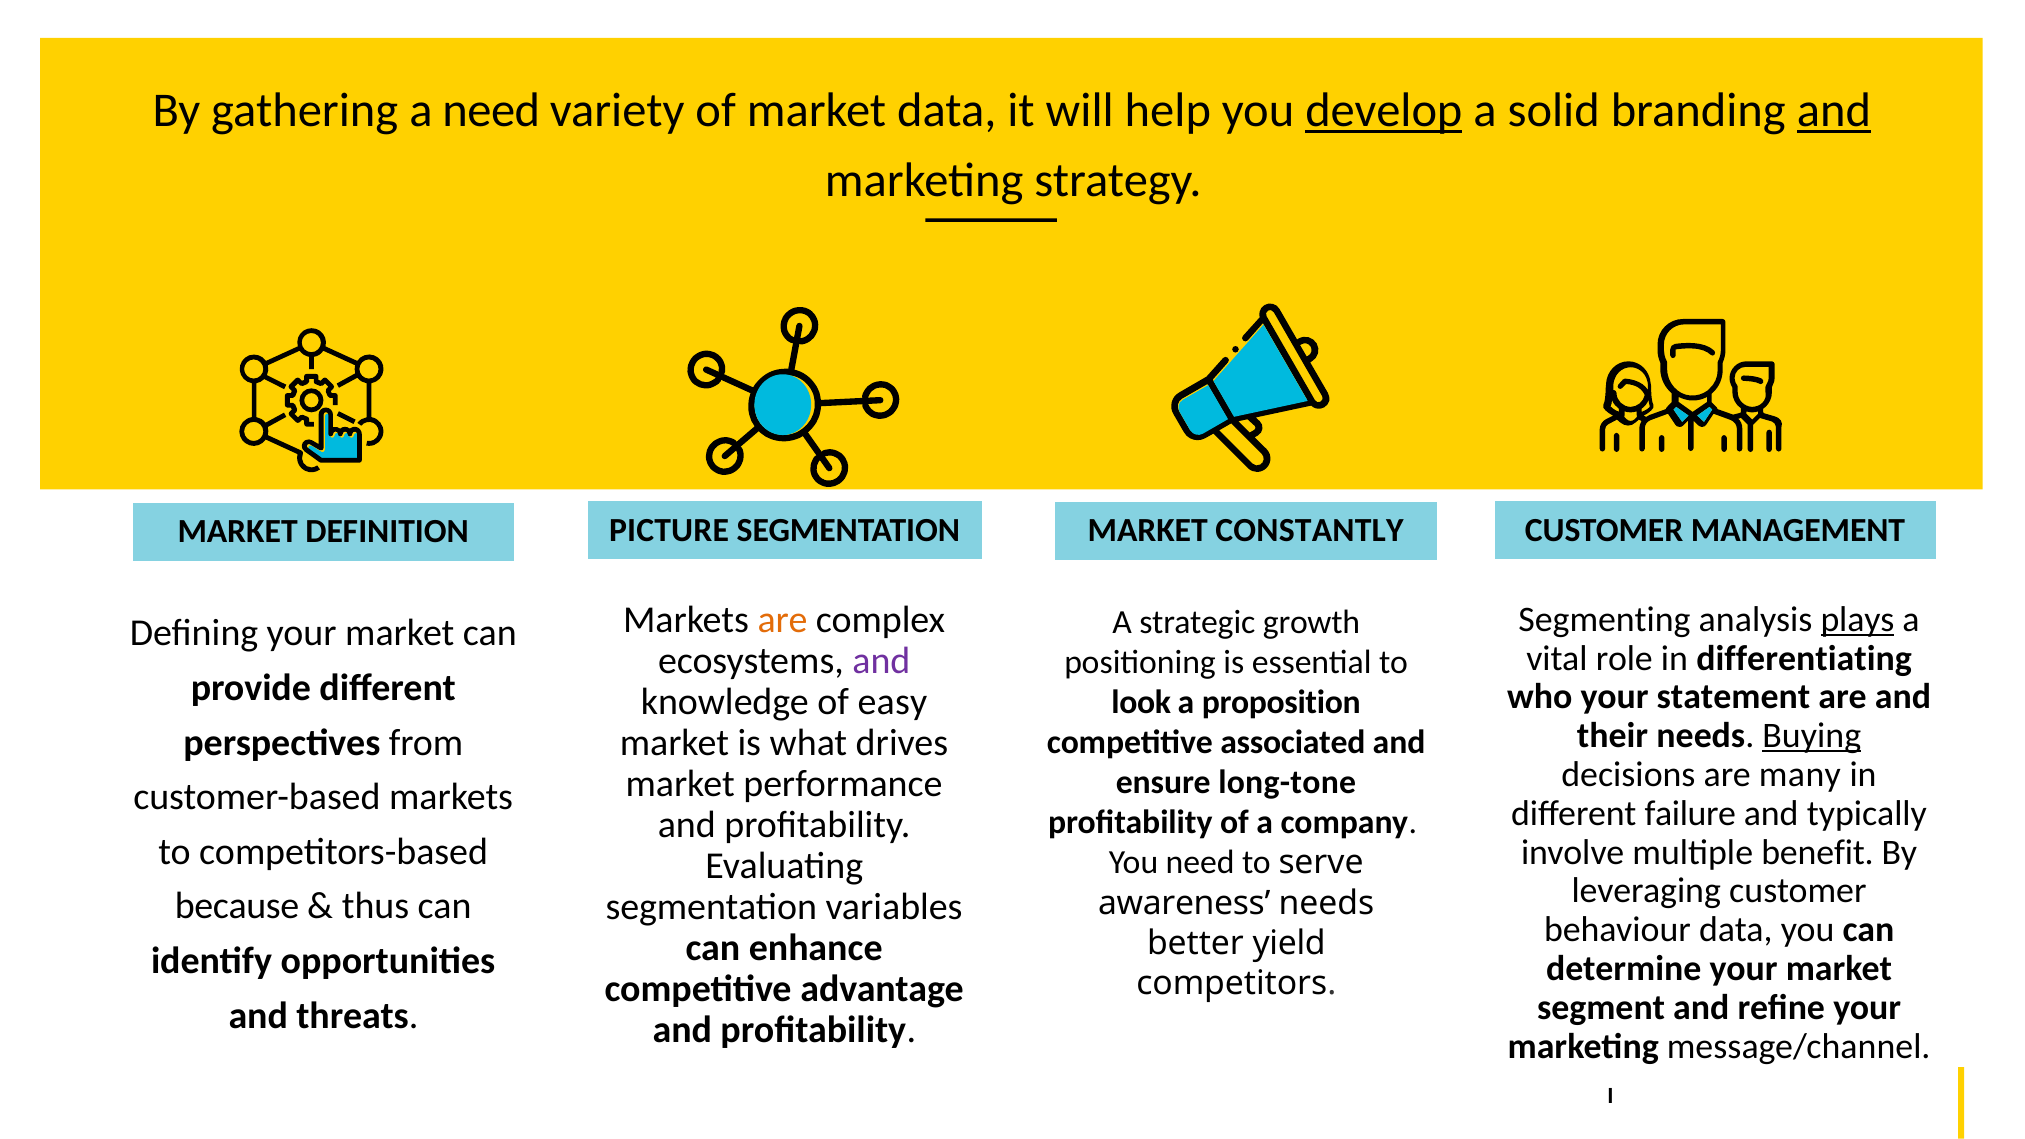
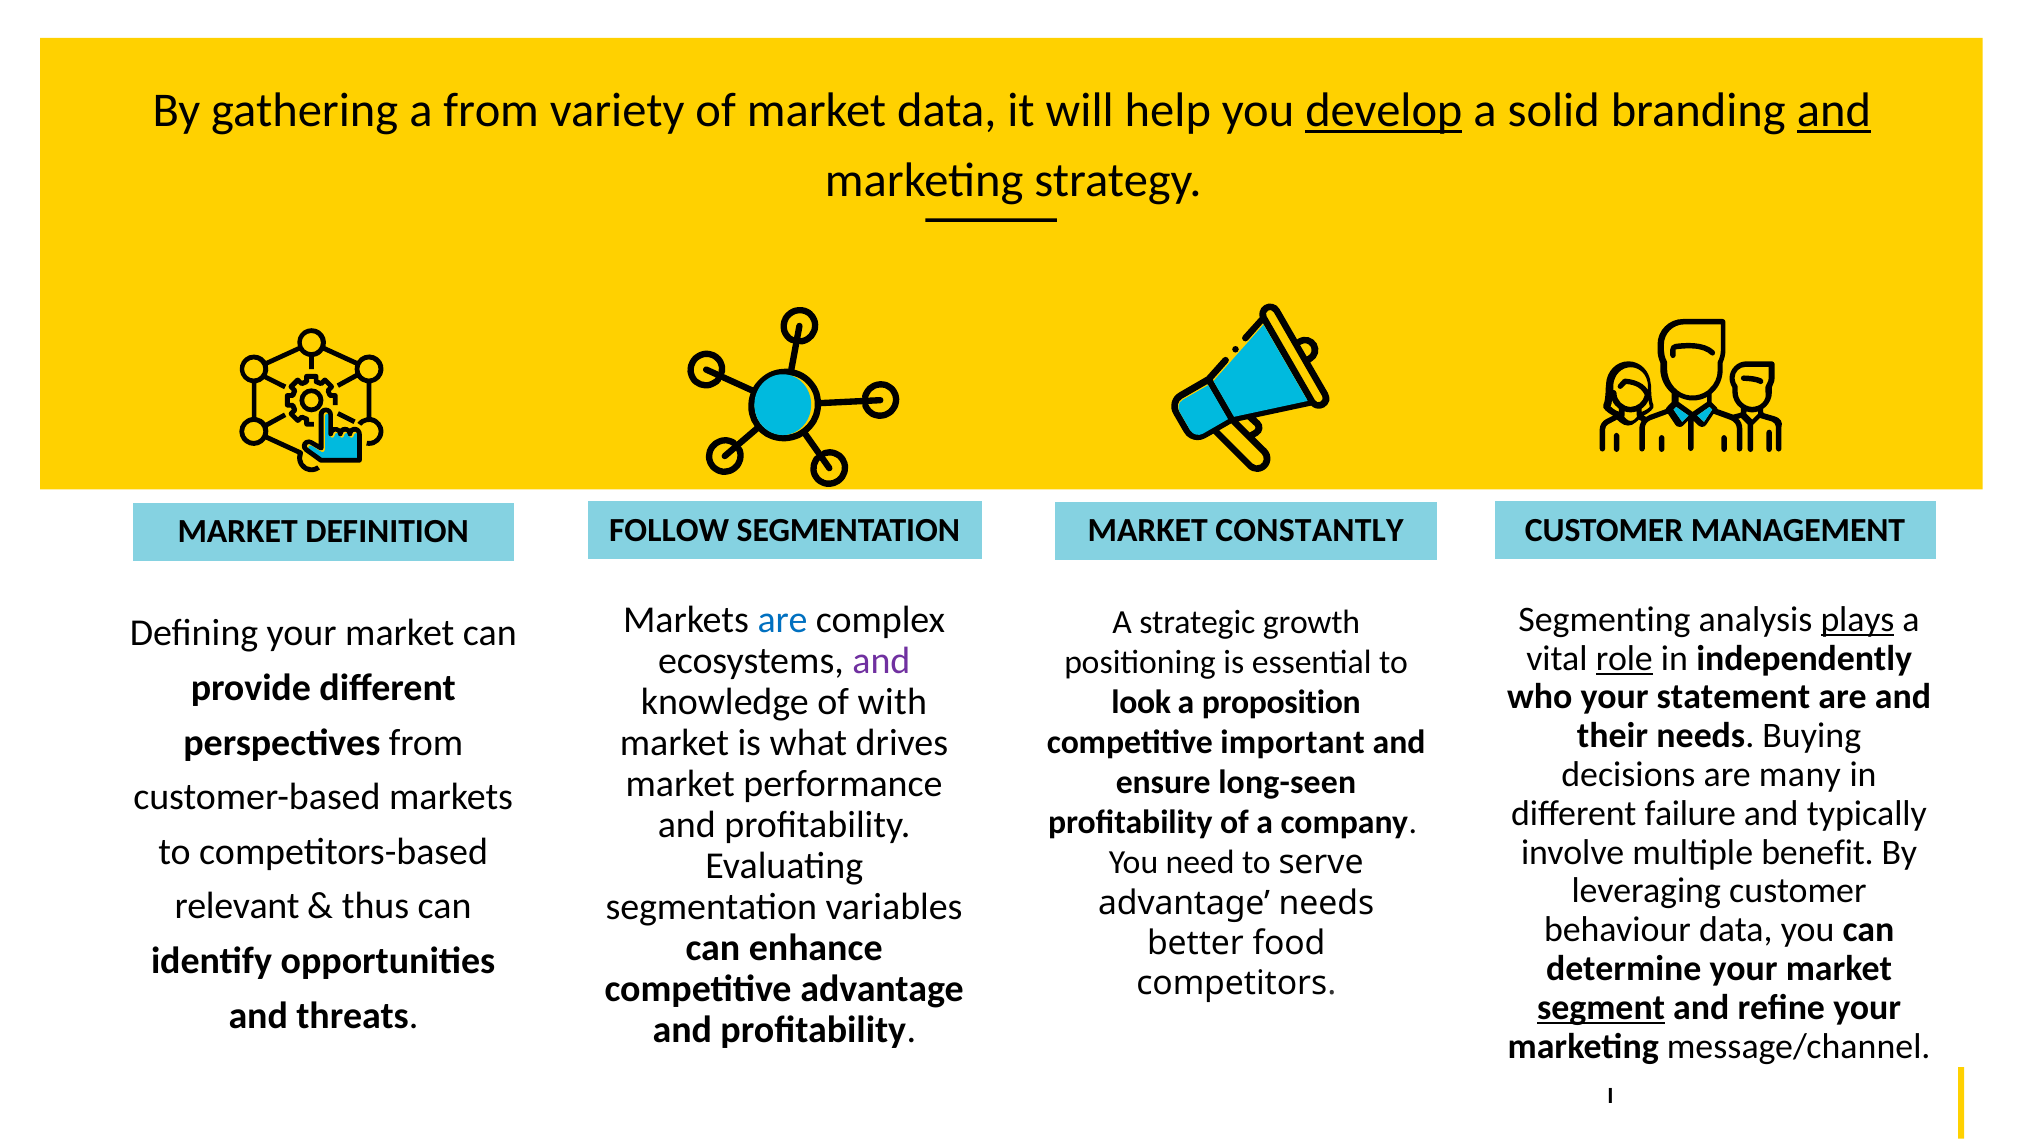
a need: need -> from (491, 111)
PICTURE: PICTURE -> FOLLOW (669, 530)
are colour: orange -> blue (783, 620)
role underline: none -> present (1624, 658)
differentiating: differentiating -> independently (1804, 658)
easy: easy -> with (892, 702)
Buying underline: present -> none (1812, 736)
associated: associated -> important (1293, 743)
long-tone: long-tone -> long-seen (1287, 783)
because: because -> relevant (237, 906)
awareness: awareness -> advantage (1184, 903)
better yield: yield -> food (1289, 943)
segment underline: none -> present (1601, 1008)
